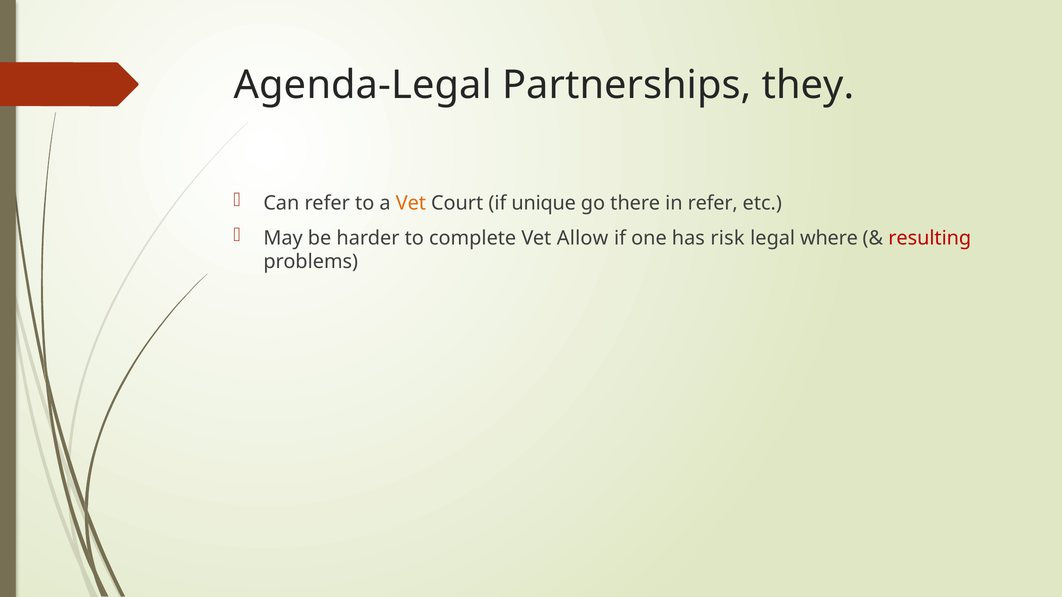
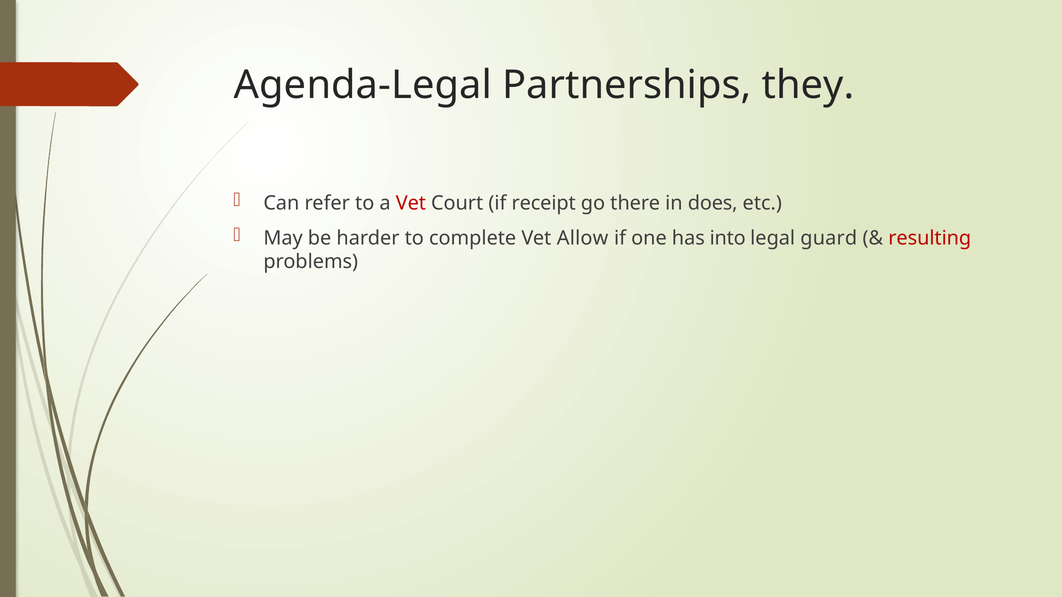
Vet colour: orange -> red (411, 203)
unique: unique -> receipt (544, 203)
in refer: refer -> does (713, 203)
risk: risk -> into (728, 238)
where: where -> guard (829, 238)
